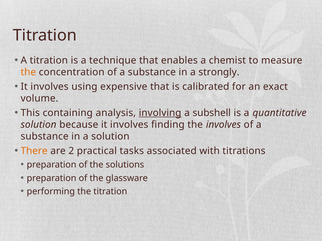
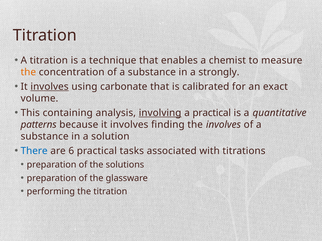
involves underline: none -> present (50, 87)
expensive: expensive -> carbonate (124, 87)
a subshell: subshell -> practical (212, 113)
solution: solution -> patterns (39, 125)
There colour: orange -> blue (34, 151)
2: 2 -> 6 (71, 151)
